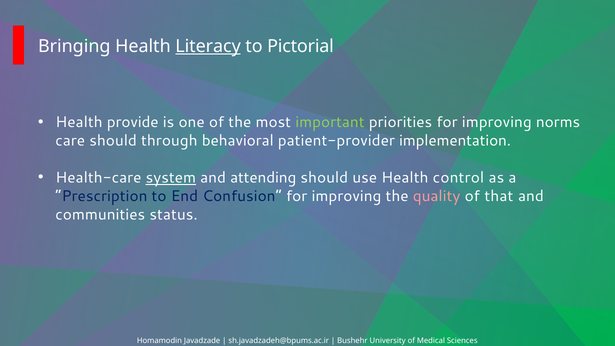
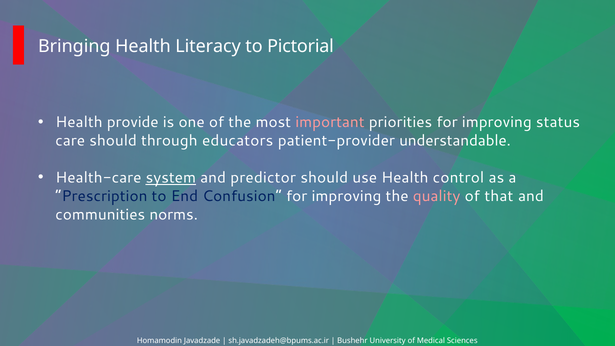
Literacy underline: present -> none (208, 46)
important colour: light green -> pink (330, 122)
norms: norms -> status (558, 122)
behavioral: behavioral -> educators (238, 141)
implementation: implementation -> understandable (455, 141)
attending: attending -> predictor (263, 178)
status: status -> norms (174, 215)
